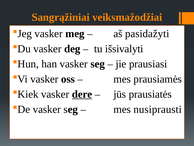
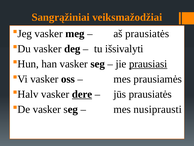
aš pasidažyti: pasidažyti -> prausiatės (147, 34)
prausiasi underline: none -> present (148, 64)
Kiek: Kiek -> Halv (28, 94)
